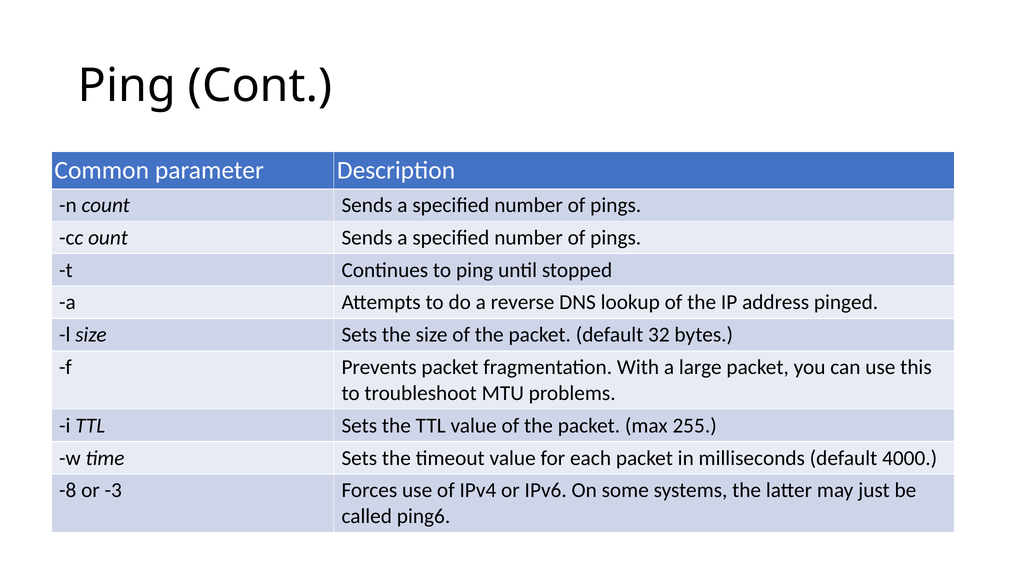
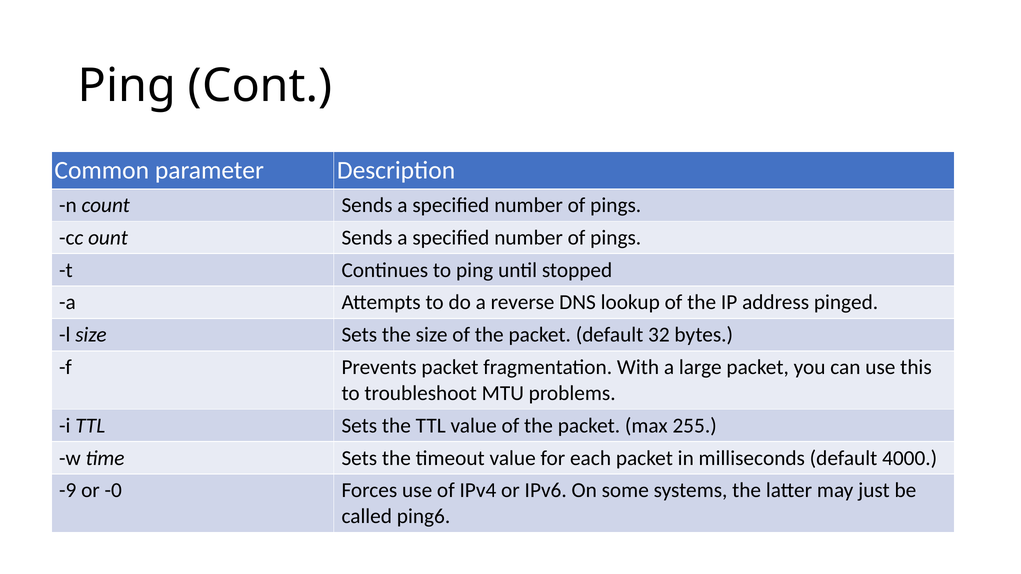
-8: -8 -> -9 (68, 491)
-3: -3 -> -0 (113, 491)
